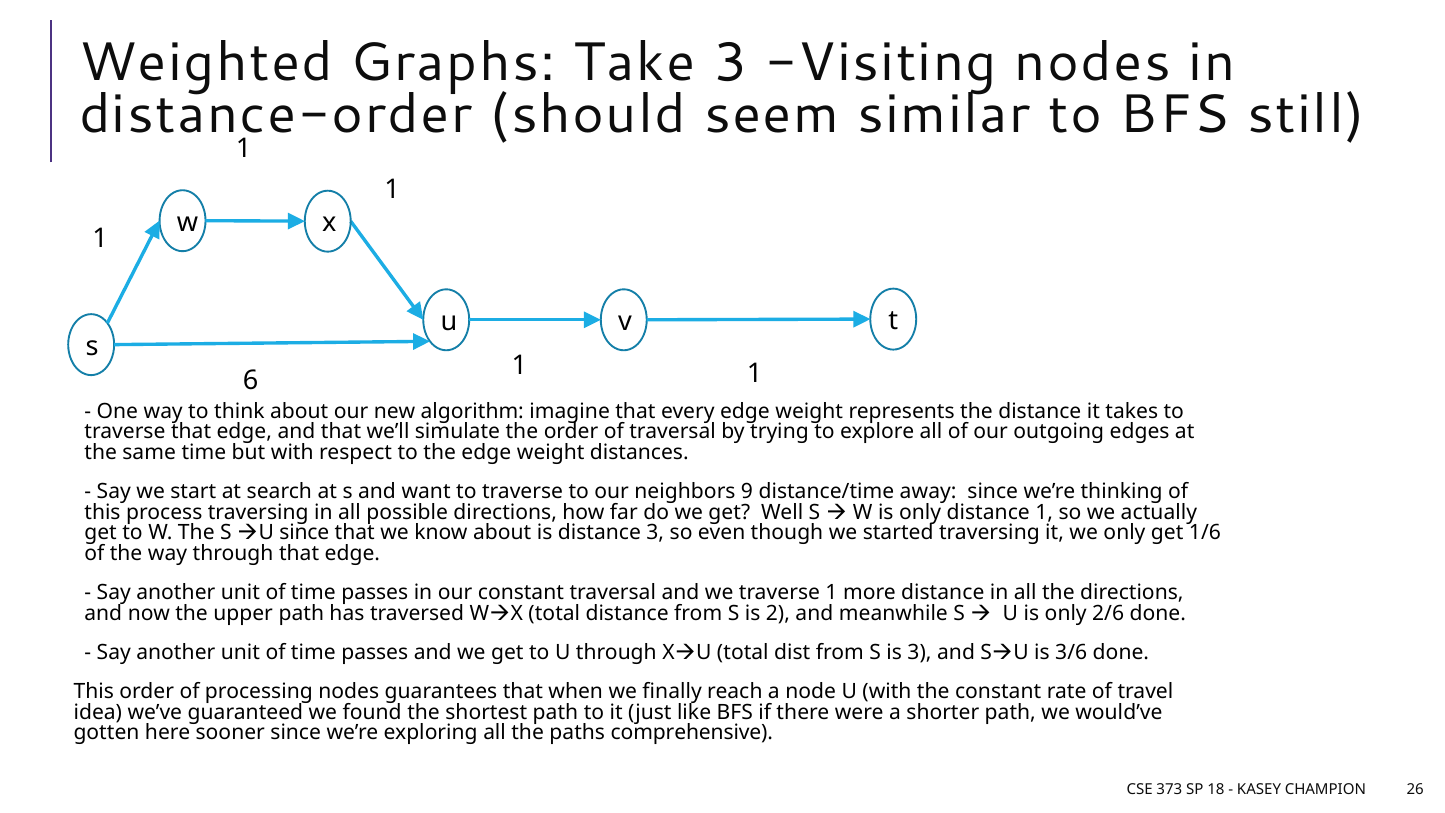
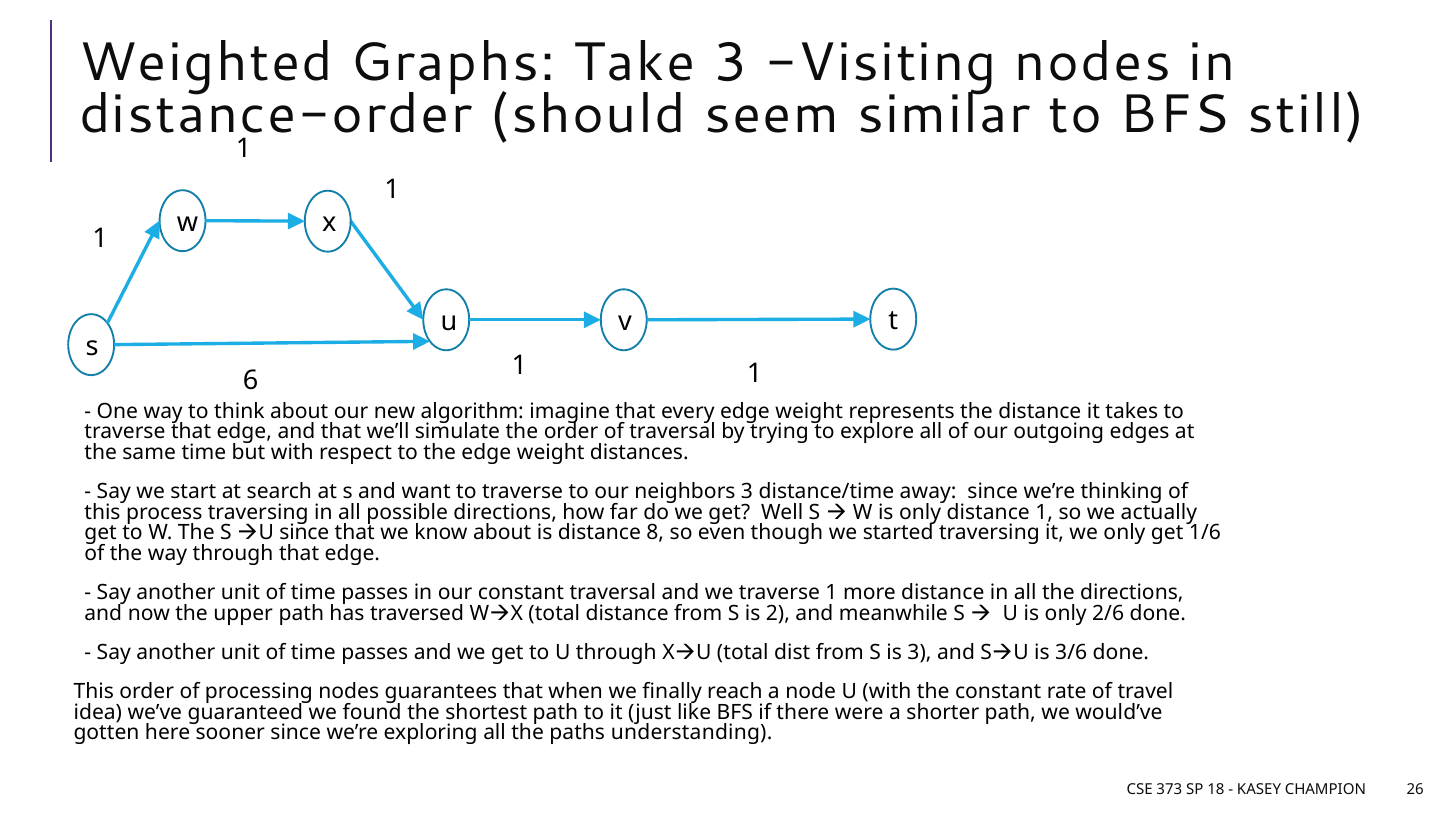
neighbors 9: 9 -> 3 (747, 492)
distance 3: 3 -> 8 (655, 533)
comprehensive: comprehensive -> understanding (692, 733)
